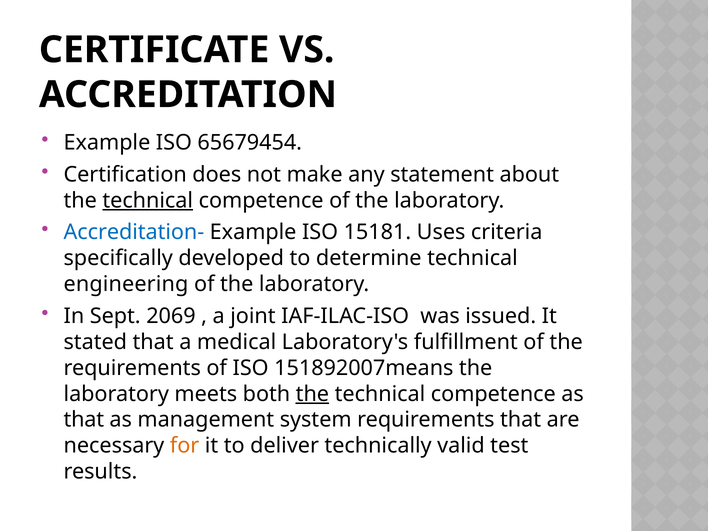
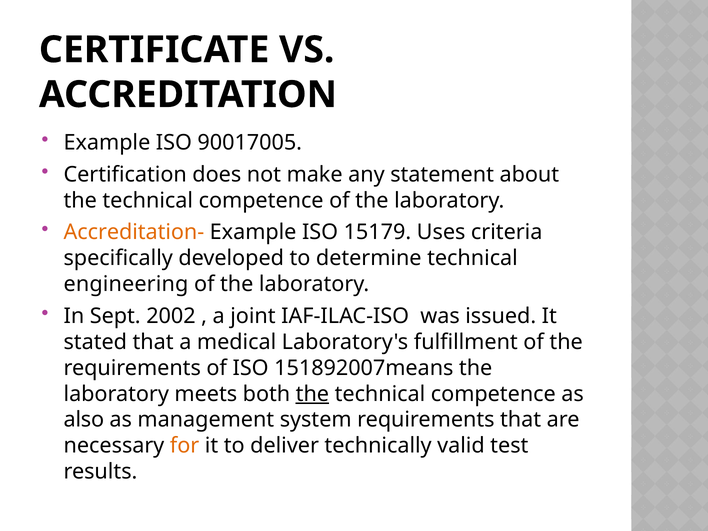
65679454: 65679454 -> 90017005 (250, 143)
technical underline: present -> none (148, 200)
Accreditation- colour: blue -> orange (134, 232)
15181: 15181 -> 15179 (377, 232)
2069: 2069 -> 2002 (171, 316)
that: that -> also (84, 420)
